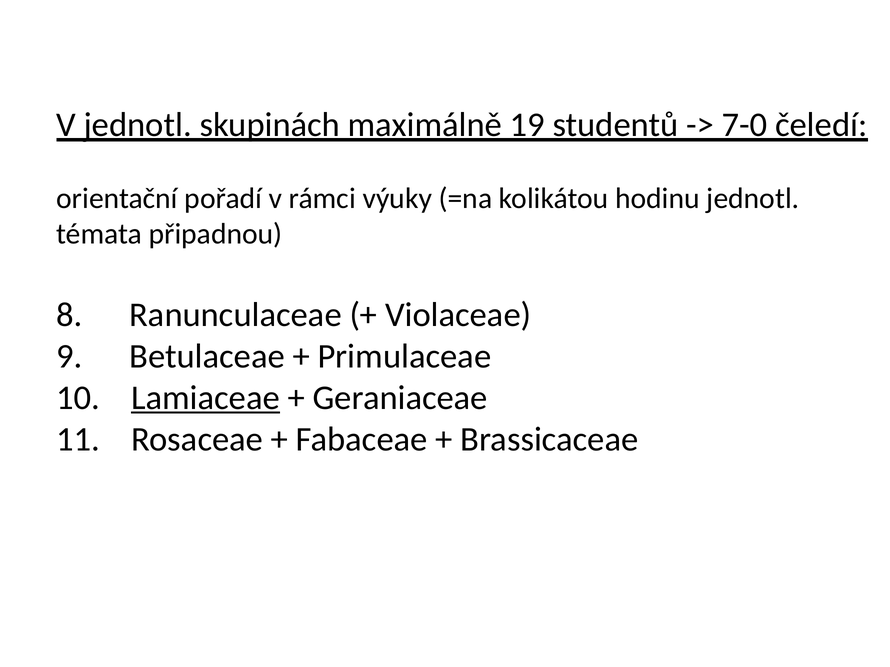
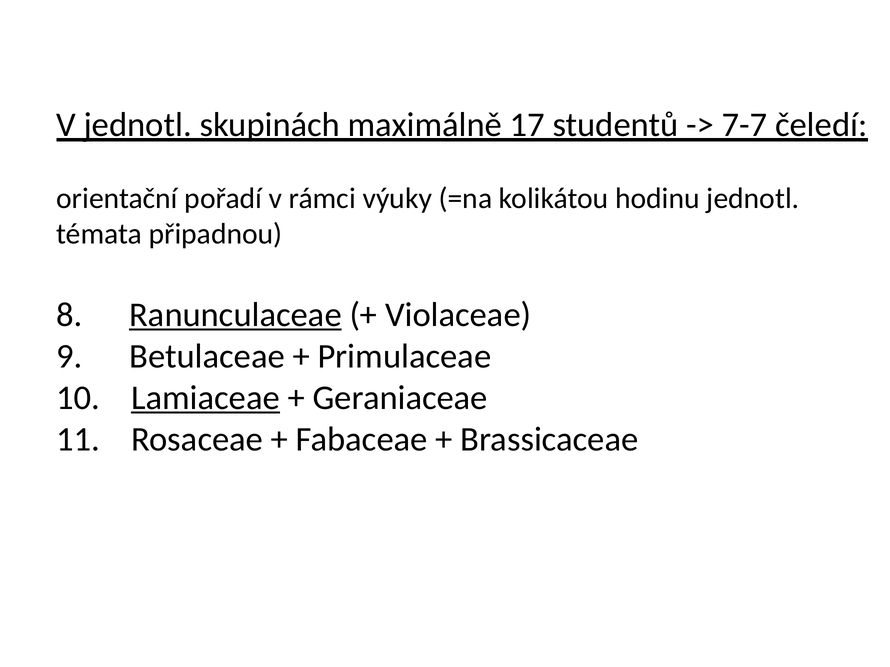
19: 19 -> 17 (527, 125)
7-0: 7-0 -> 7-7 (745, 125)
Ranunculaceae underline: none -> present (235, 315)
